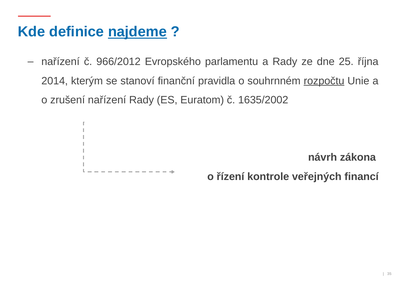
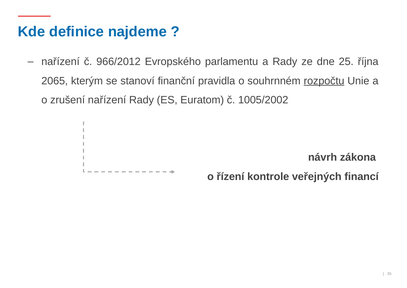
najdeme underline: present -> none (137, 32)
2014: 2014 -> 2065 (55, 81)
1635/2002: 1635/2002 -> 1005/2002 (263, 100)
